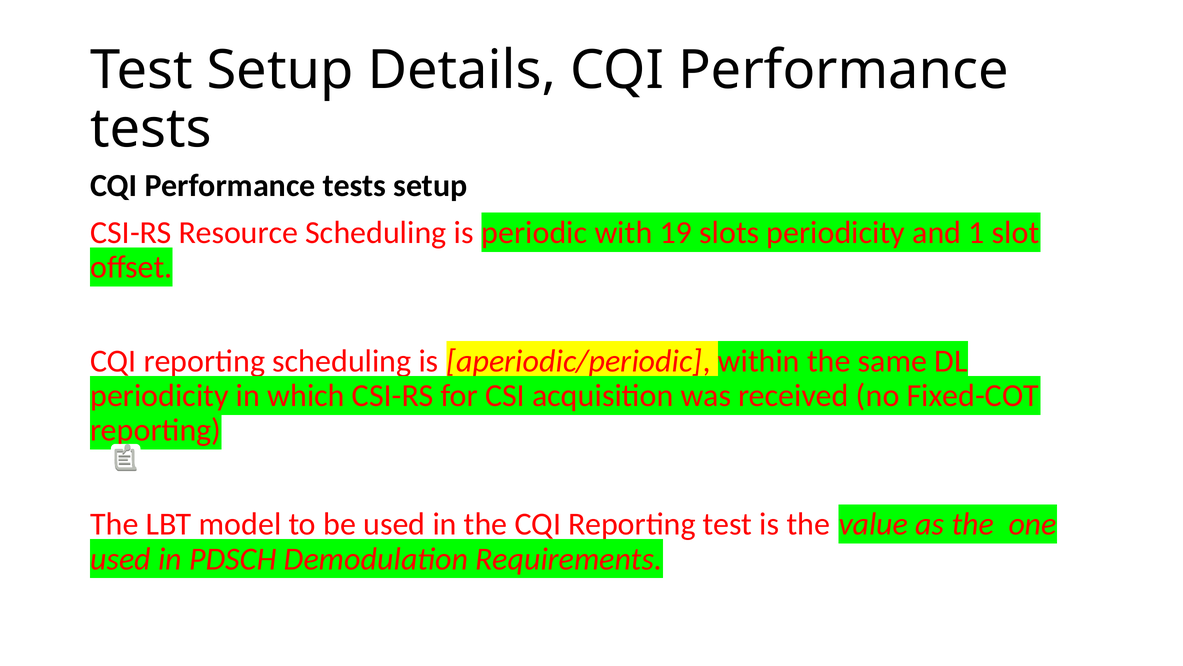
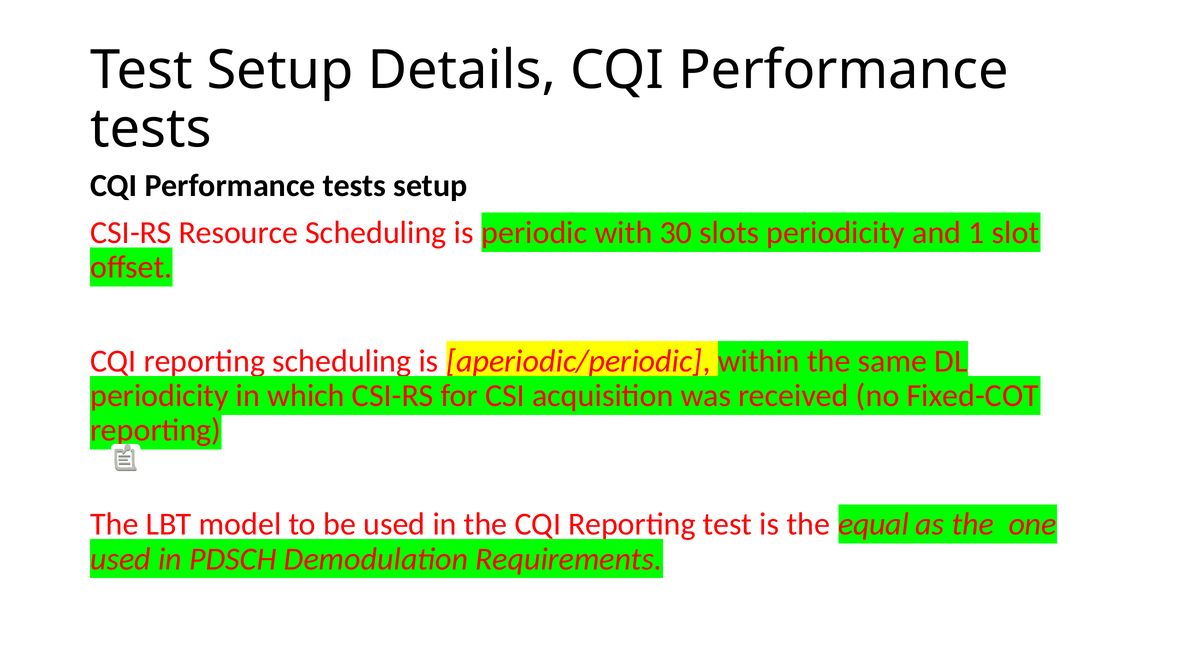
19: 19 -> 30 (676, 232)
value: value -> equal (873, 524)
